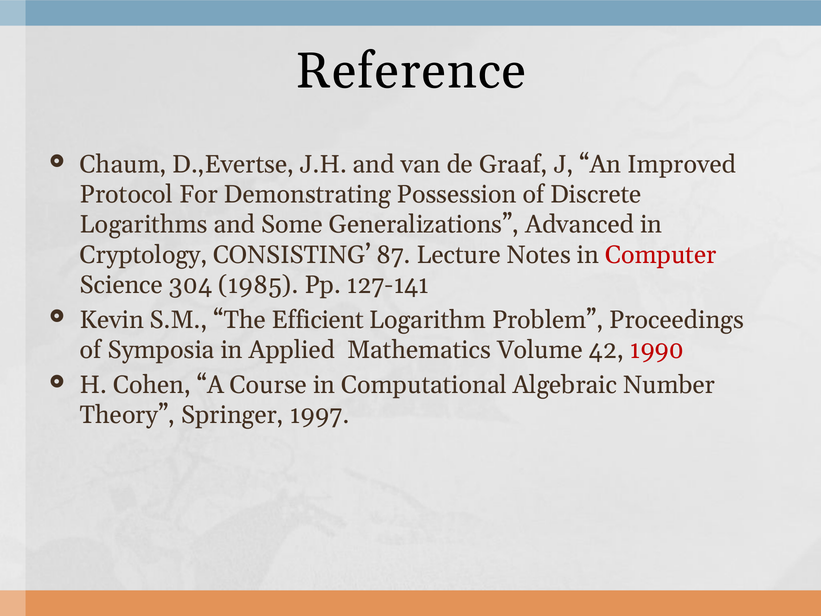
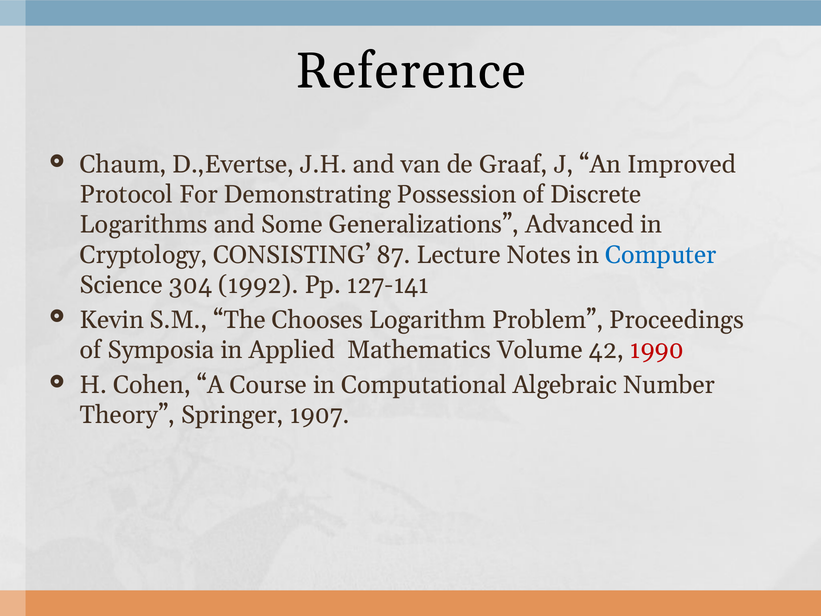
Computer colour: red -> blue (661, 255)
1985: 1985 -> 1992 (258, 285)
Efficient: Efficient -> Chooses (318, 320)
1997: 1997 -> 1907 (320, 415)
